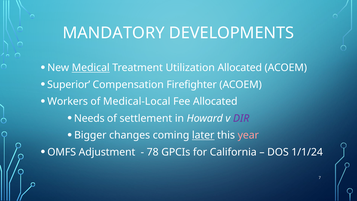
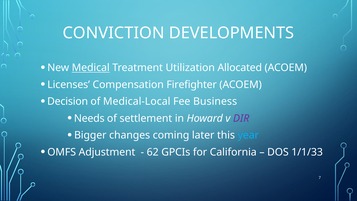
MANDATORY: MANDATORY -> CONVICTION (114, 33)
Superior: Superior -> Licenses (69, 85)
Workers: Workers -> Decision (68, 101)
Fee Allocated: Allocated -> Business (215, 101)
later underline: present -> none (203, 135)
year colour: pink -> light blue (248, 135)
78: 78 -> 62 (153, 152)
1/1/24: 1/1/24 -> 1/1/33 (307, 152)
